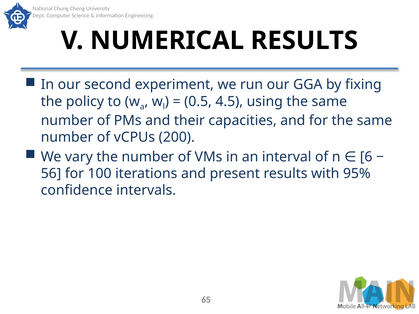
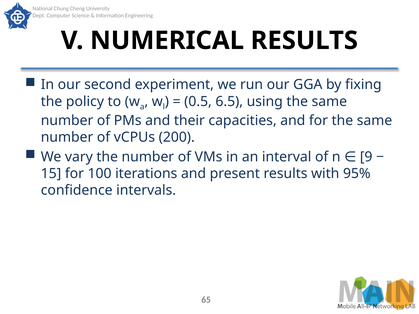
4.5: 4.5 -> 6.5 (229, 102)
6: 6 -> 9 (366, 157)
56: 56 -> 15 (51, 174)
